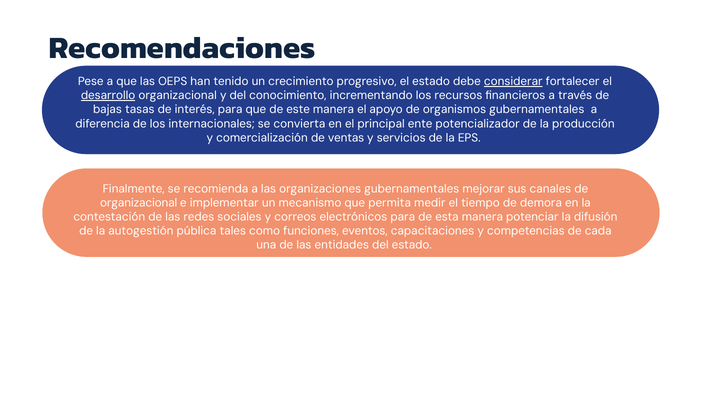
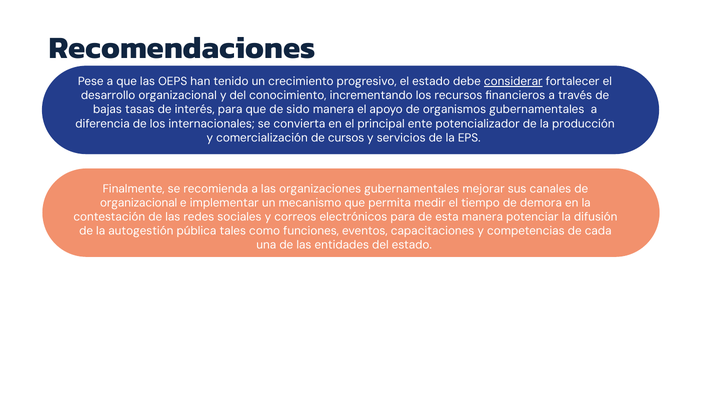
desarrollo underline: present -> none (108, 96)
este: este -> sido (298, 110)
ventas: ventas -> cursos (346, 138)
